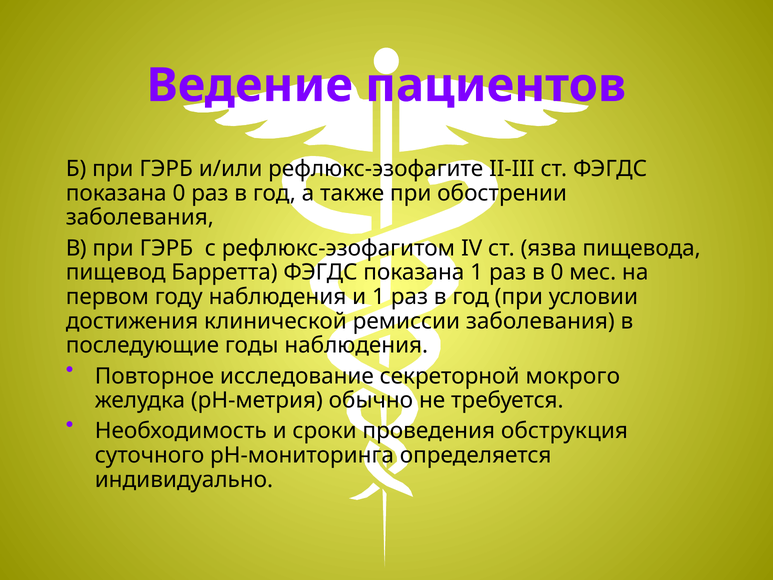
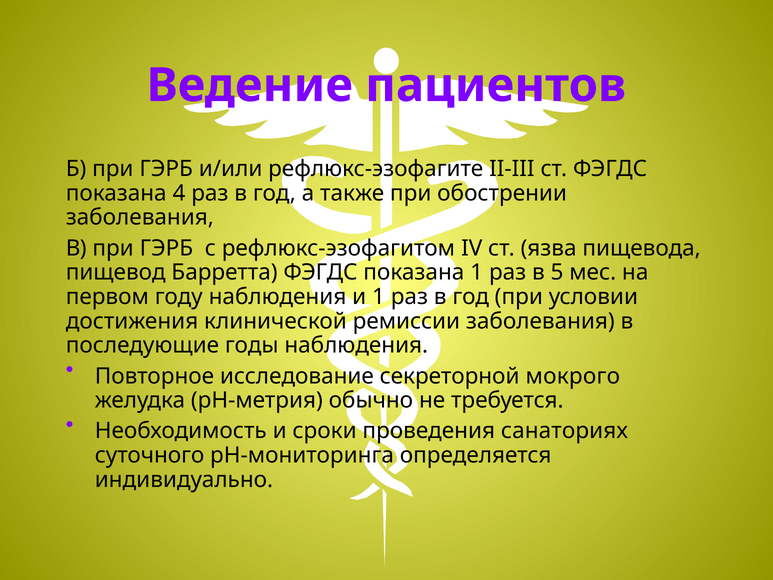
показана 0: 0 -> 4 (179, 193)
в 0: 0 -> 5 (557, 272)
обструкция: обструкция -> санаториях (564, 431)
